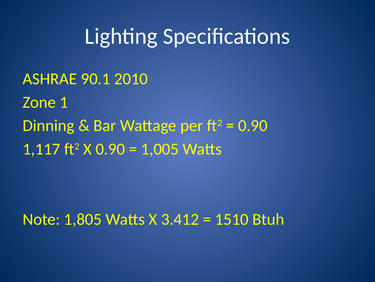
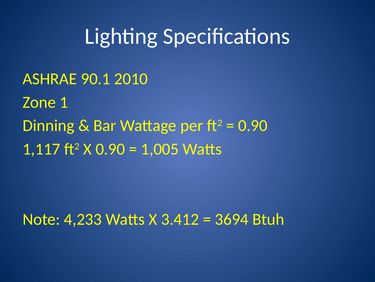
1,805: 1,805 -> 4,233 (83, 219)
1510: 1510 -> 3694 (232, 219)
